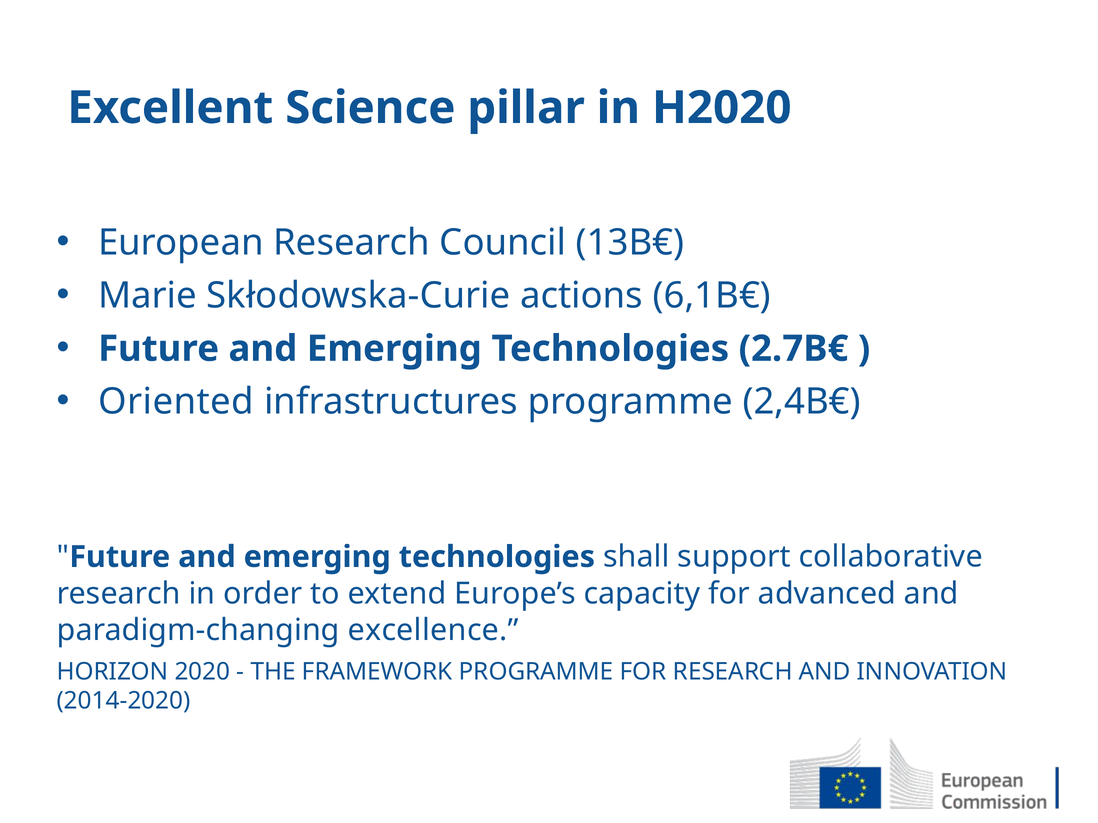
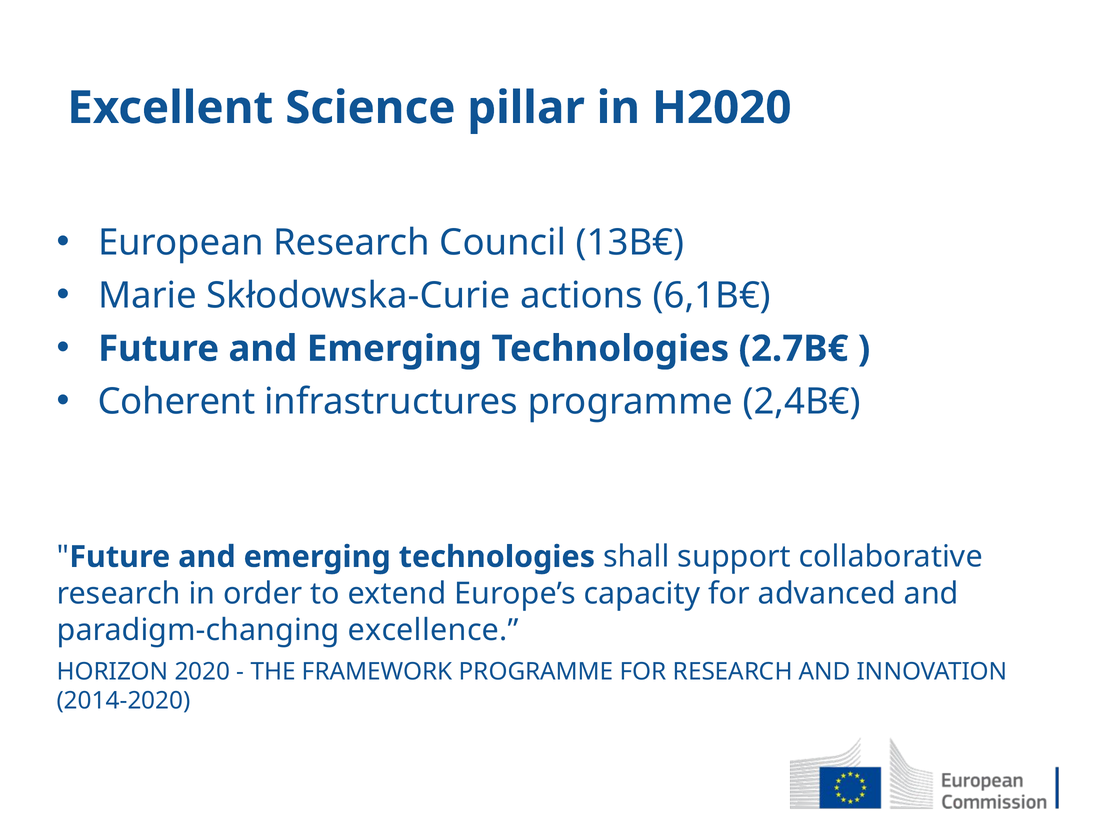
Oriented: Oriented -> Coherent (177, 402)
